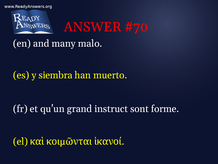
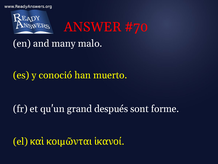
siembra: siembra -> conoció (55, 75)
instruct: instruct -> después (111, 109)
